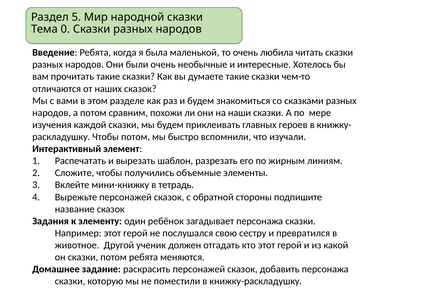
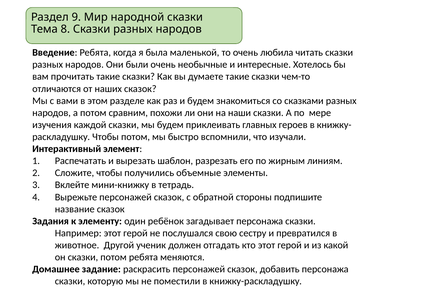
5: 5 -> 9 (76, 17)
0: 0 -> 8 (65, 29)
